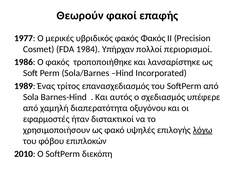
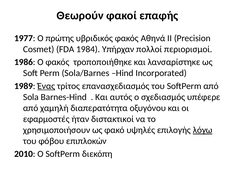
μερικές: μερικές -> πρώτης (60, 38)
φακός Φακός: Φακός -> Αθηνά (153, 38)
Ένας underline: none -> present (46, 86)
